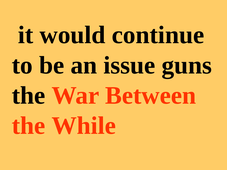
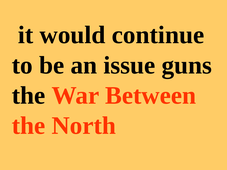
While: While -> North (84, 126)
